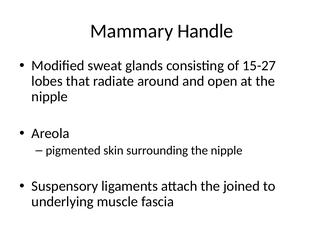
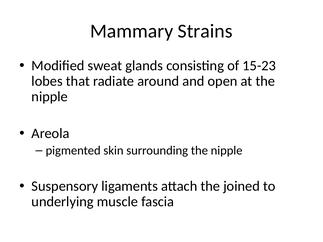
Handle: Handle -> Strains (205, 31)
15-27: 15-27 -> 15-23 (259, 66)
